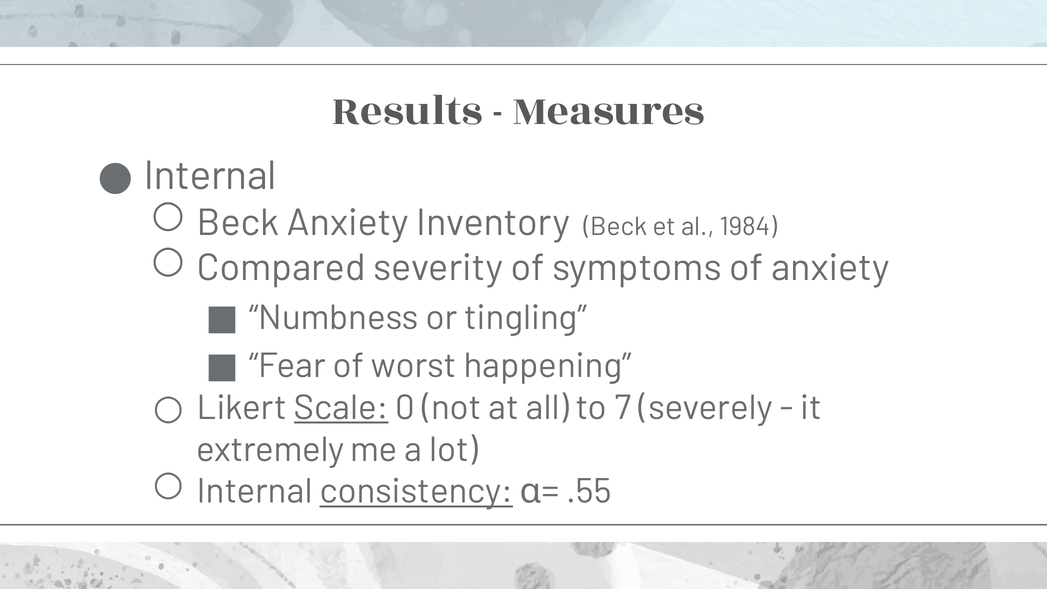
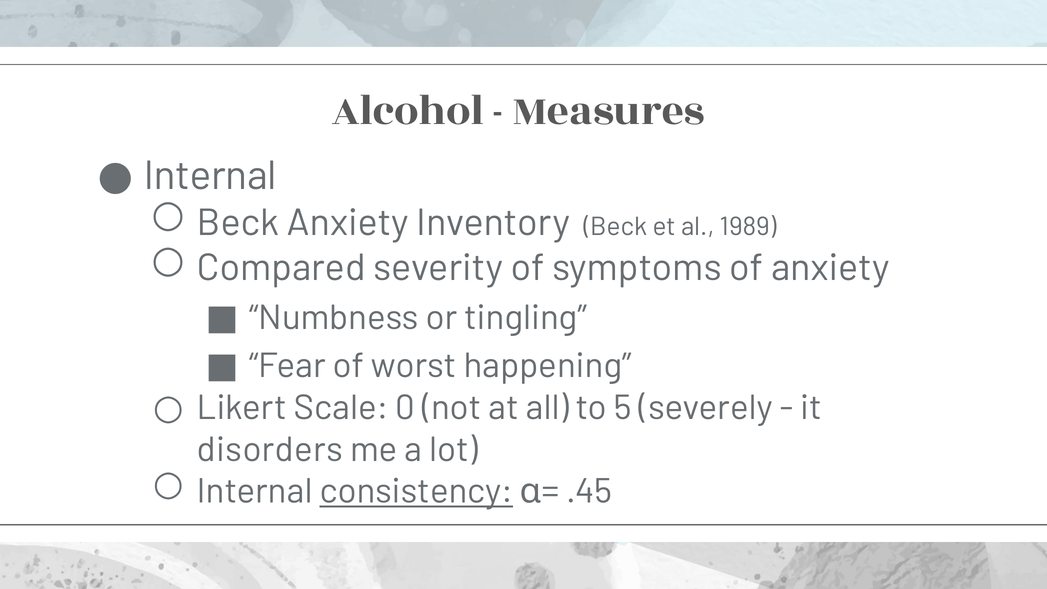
Results: Results -> Alcohol (408, 110)
1984: 1984 -> 1989 (748, 226)
Scale underline: present -> none (341, 408)
7: 7 -> 5 (623, 408)
extremely: extremely -> disorders (270, 449)
.55: .55 -> .45 (589, 491)
